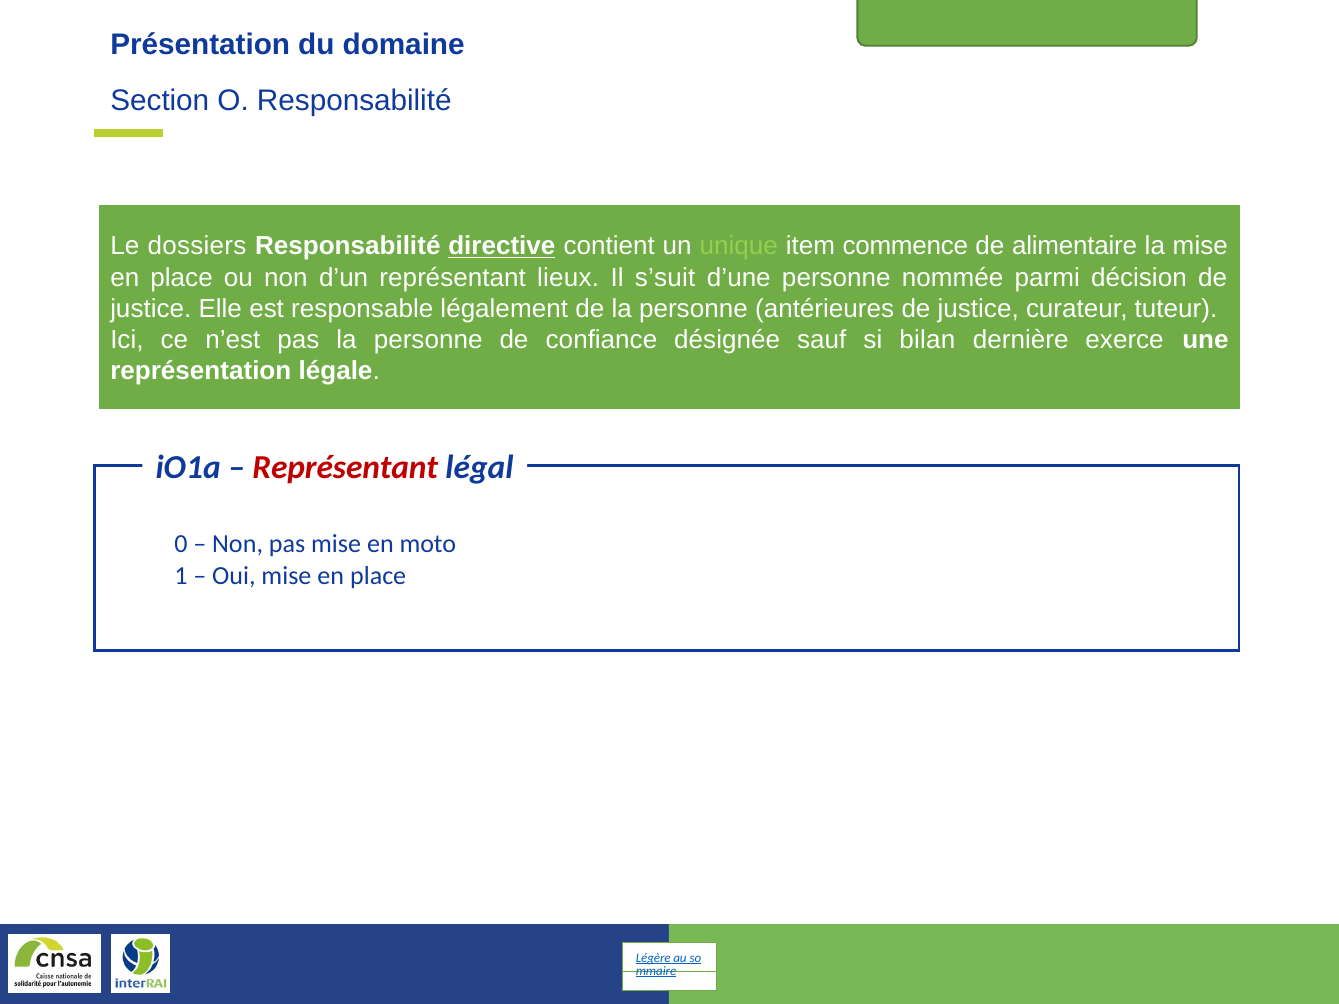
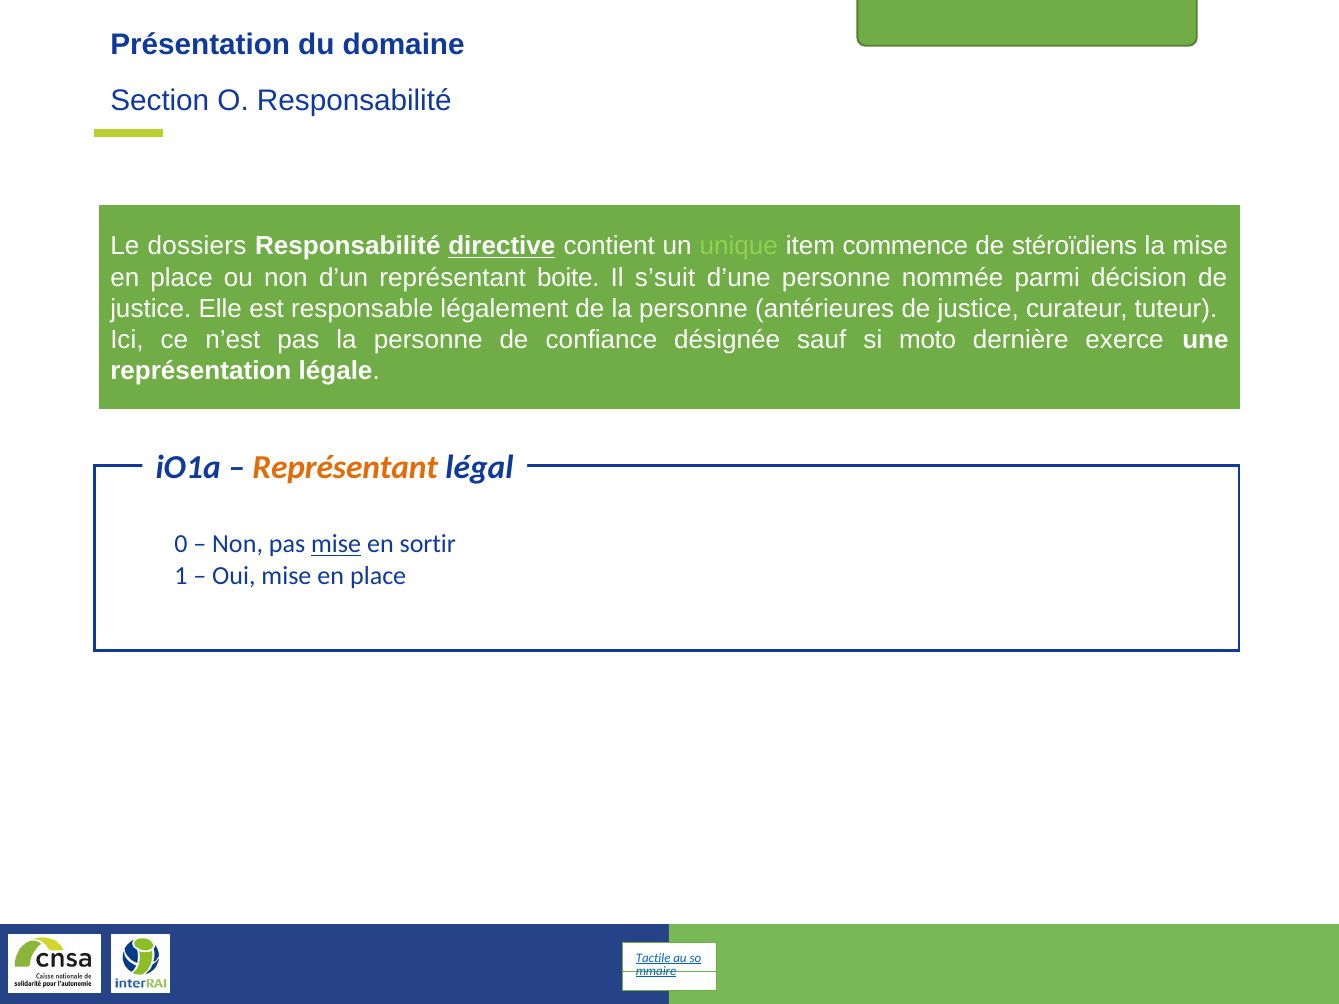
alimentaire: alimentaire -> stéroïdiens (1075, 246)
lieux: lieux -> boite (568, 278)
bilan: bilan -> moto (928, 340)
Représentant colour: red -> orange (345, 468)
mise underline: none -> present (336, 544)
moto: moto -> sortir (428, 544)
Légère: Légère -> Tactile (653, 958)
